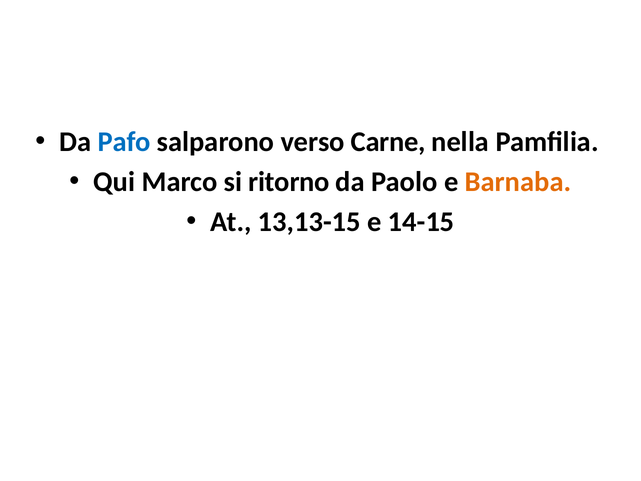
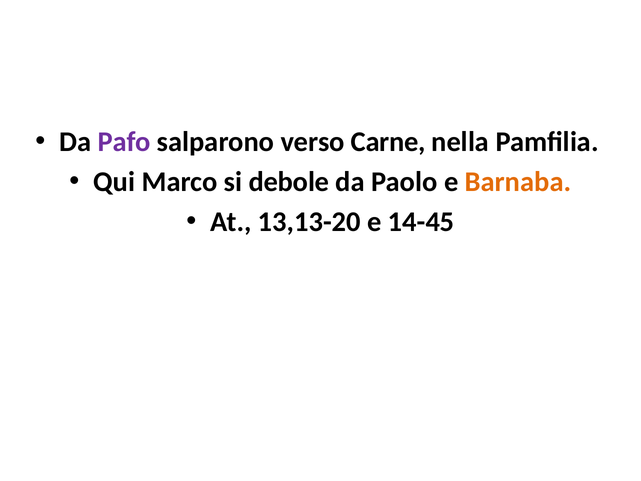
Pafo colour: blue -> purple (124, 142)
ritorno: ritorno -> debole (289, 182)
13,13-15: 13,13-15 -> 13,13-20 (309, 222)
14-15: 14-15 -> 14-45 (421, 222)
